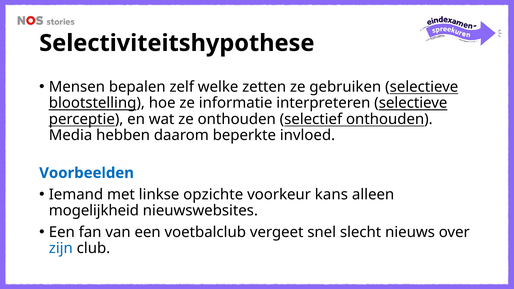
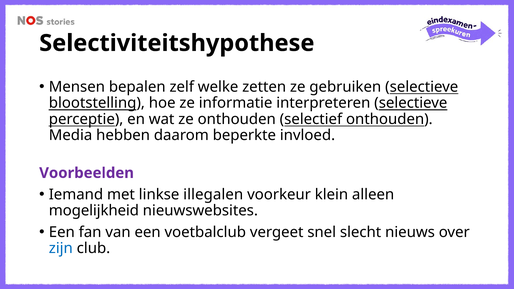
Voorbeelden colour: blue -> purple (87, 173)
opzichte: opzichte -> illegalen (213, 195)
kans: kans -> klein (331, 195)
